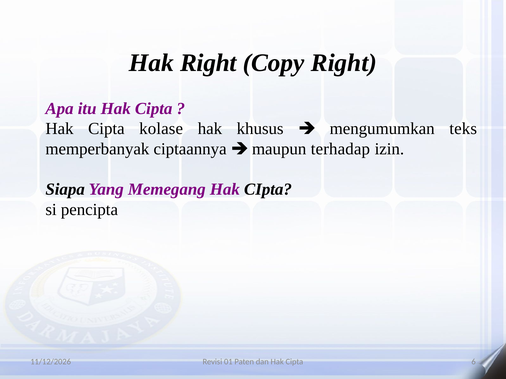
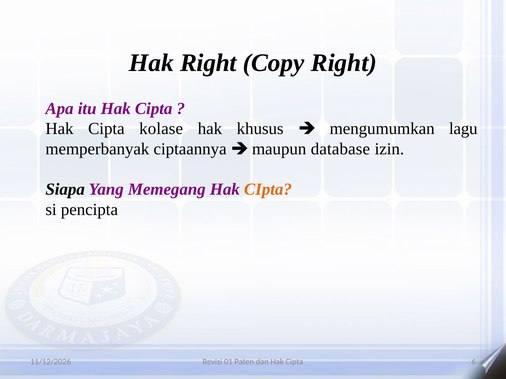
teks: teks -> lagu (463, 129)
terhadap: terhadap -> database (340, 149)
CIpta colour: black -> orange (268, 190)
